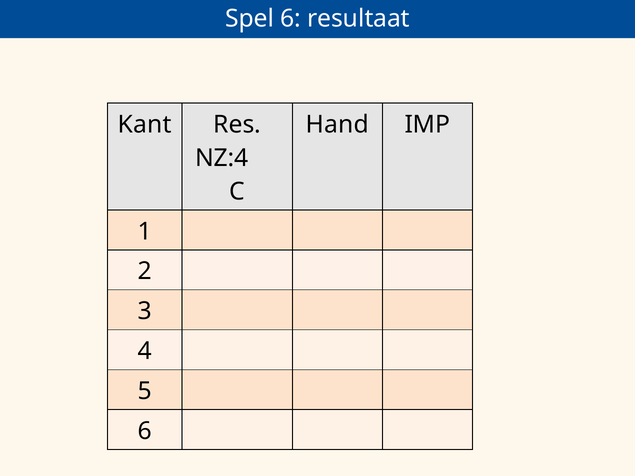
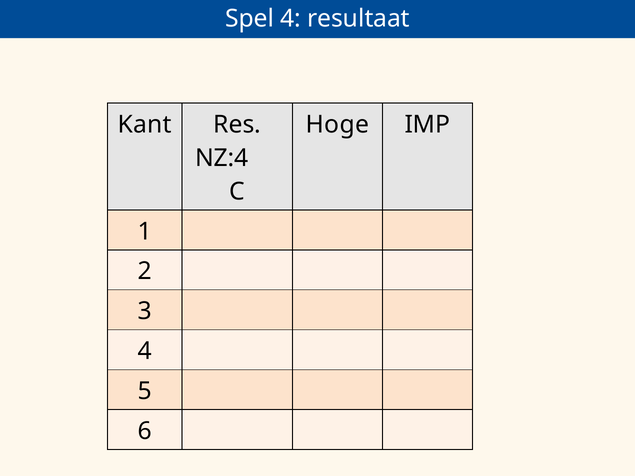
Spel 6: 6 -> 4 (291, 19)
Hand: Hand -> Hoge (337, 124)
